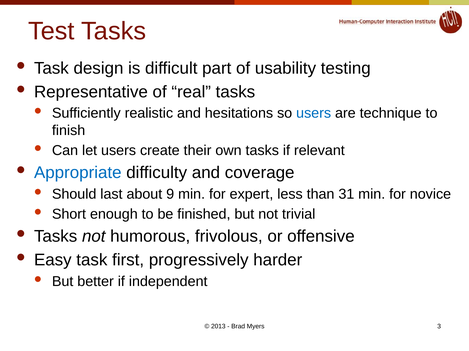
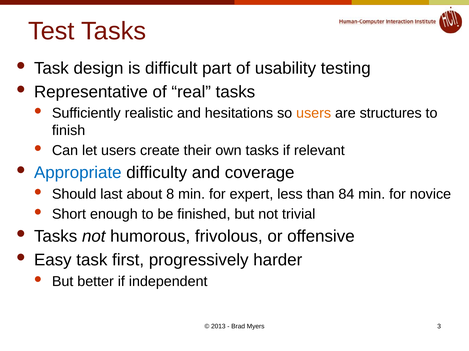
users colour: blue -> orange (314, 114)
technique: technique -> structures (391, 114)
9: 9 -> 8 (170, 195)
31: 31 -> 84 (346, 195)
